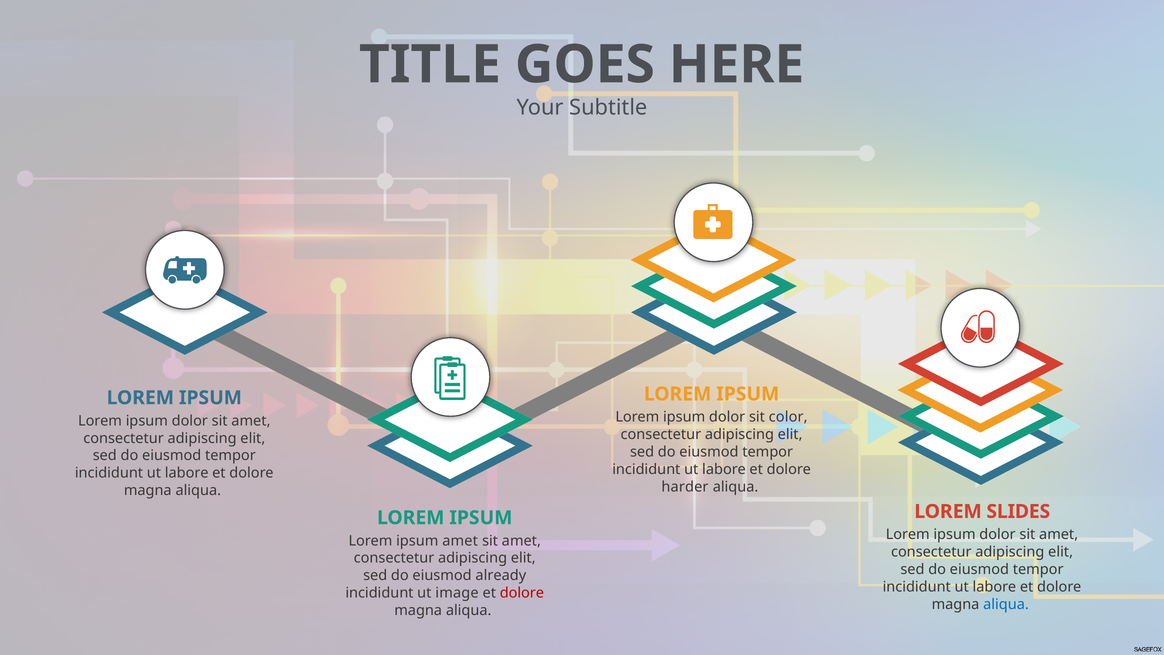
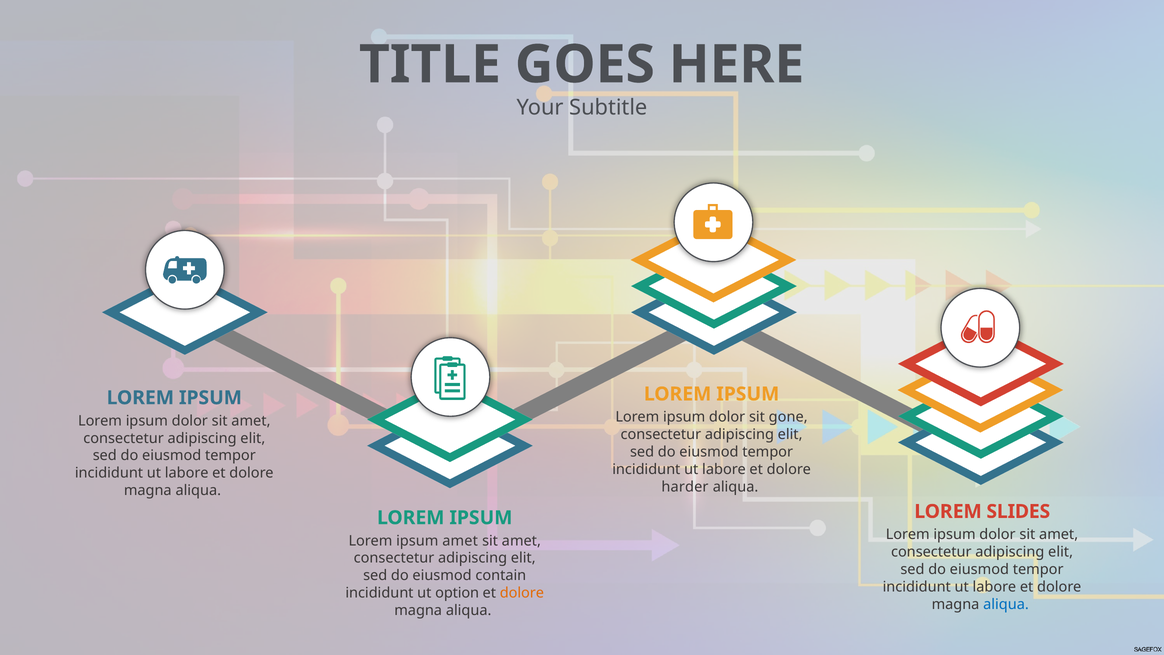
color: color -> gone (788, 417)
already: already -> contain (501, 575)
image: image -> option (457, 593)
dolore colour: red -> orange (522, 593)
